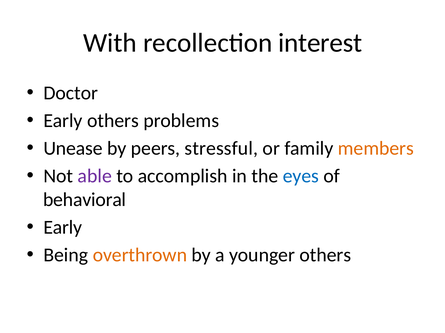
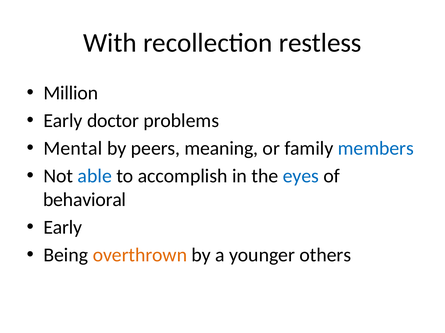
interest: interest -> restless (320, 43)
Doctor: Doctor -> Million (71, 93)
Early others: others -> doctor (113, 121)
Unease: Unease -> Mental (73, 149)
stressful: stressful -> meaning (221, 149)
members colour: orange -> blue (376, 149)
able colour: purple -> blue (95, 176)
